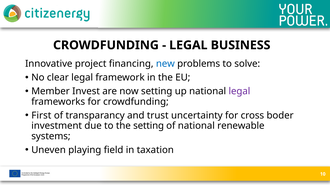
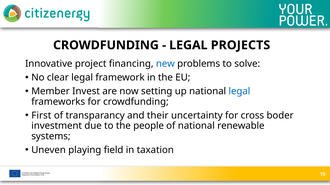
BUSINESS: BUSINESS -> PROJECTS (240, 45)
legal colour: purple -> blue (239, 92)
trust: trust -> their (158, 116)
the setting: setting -> people (149, 126)
